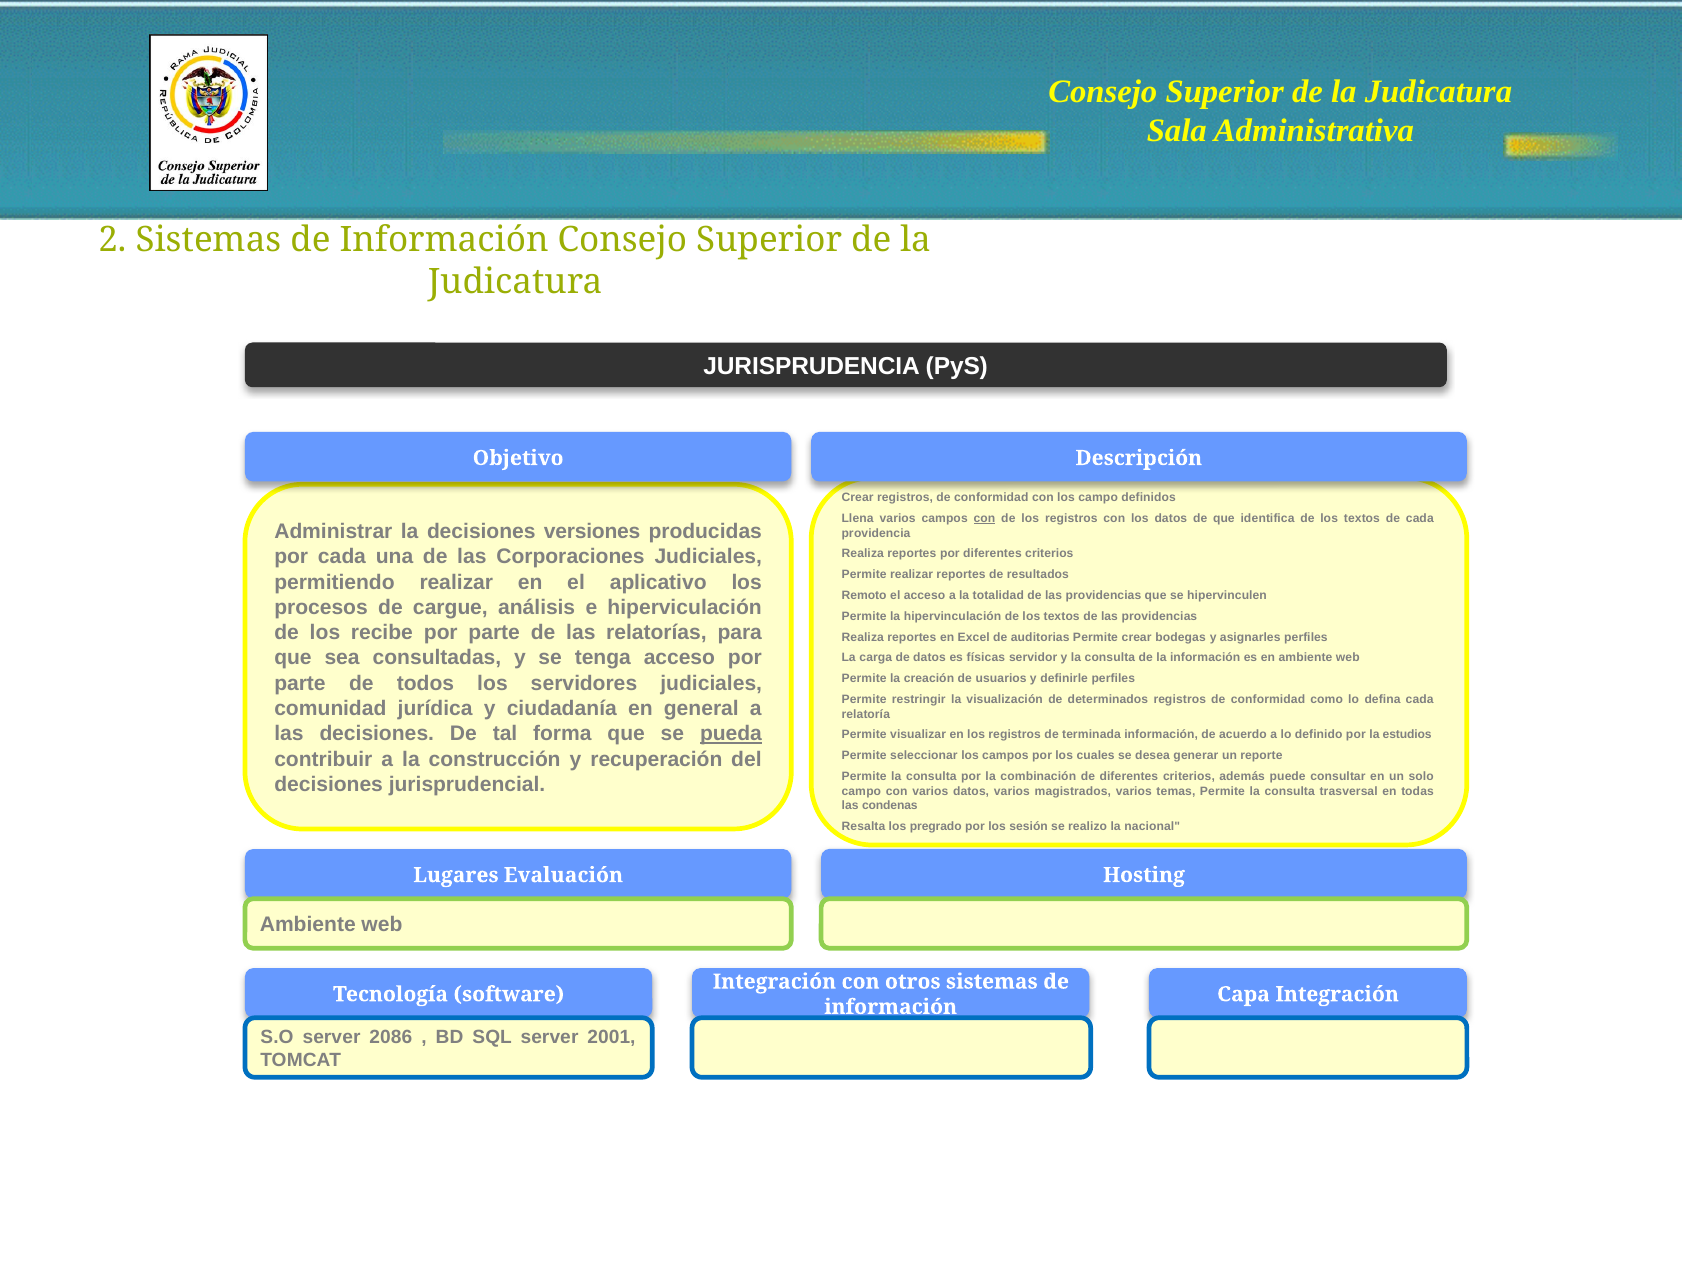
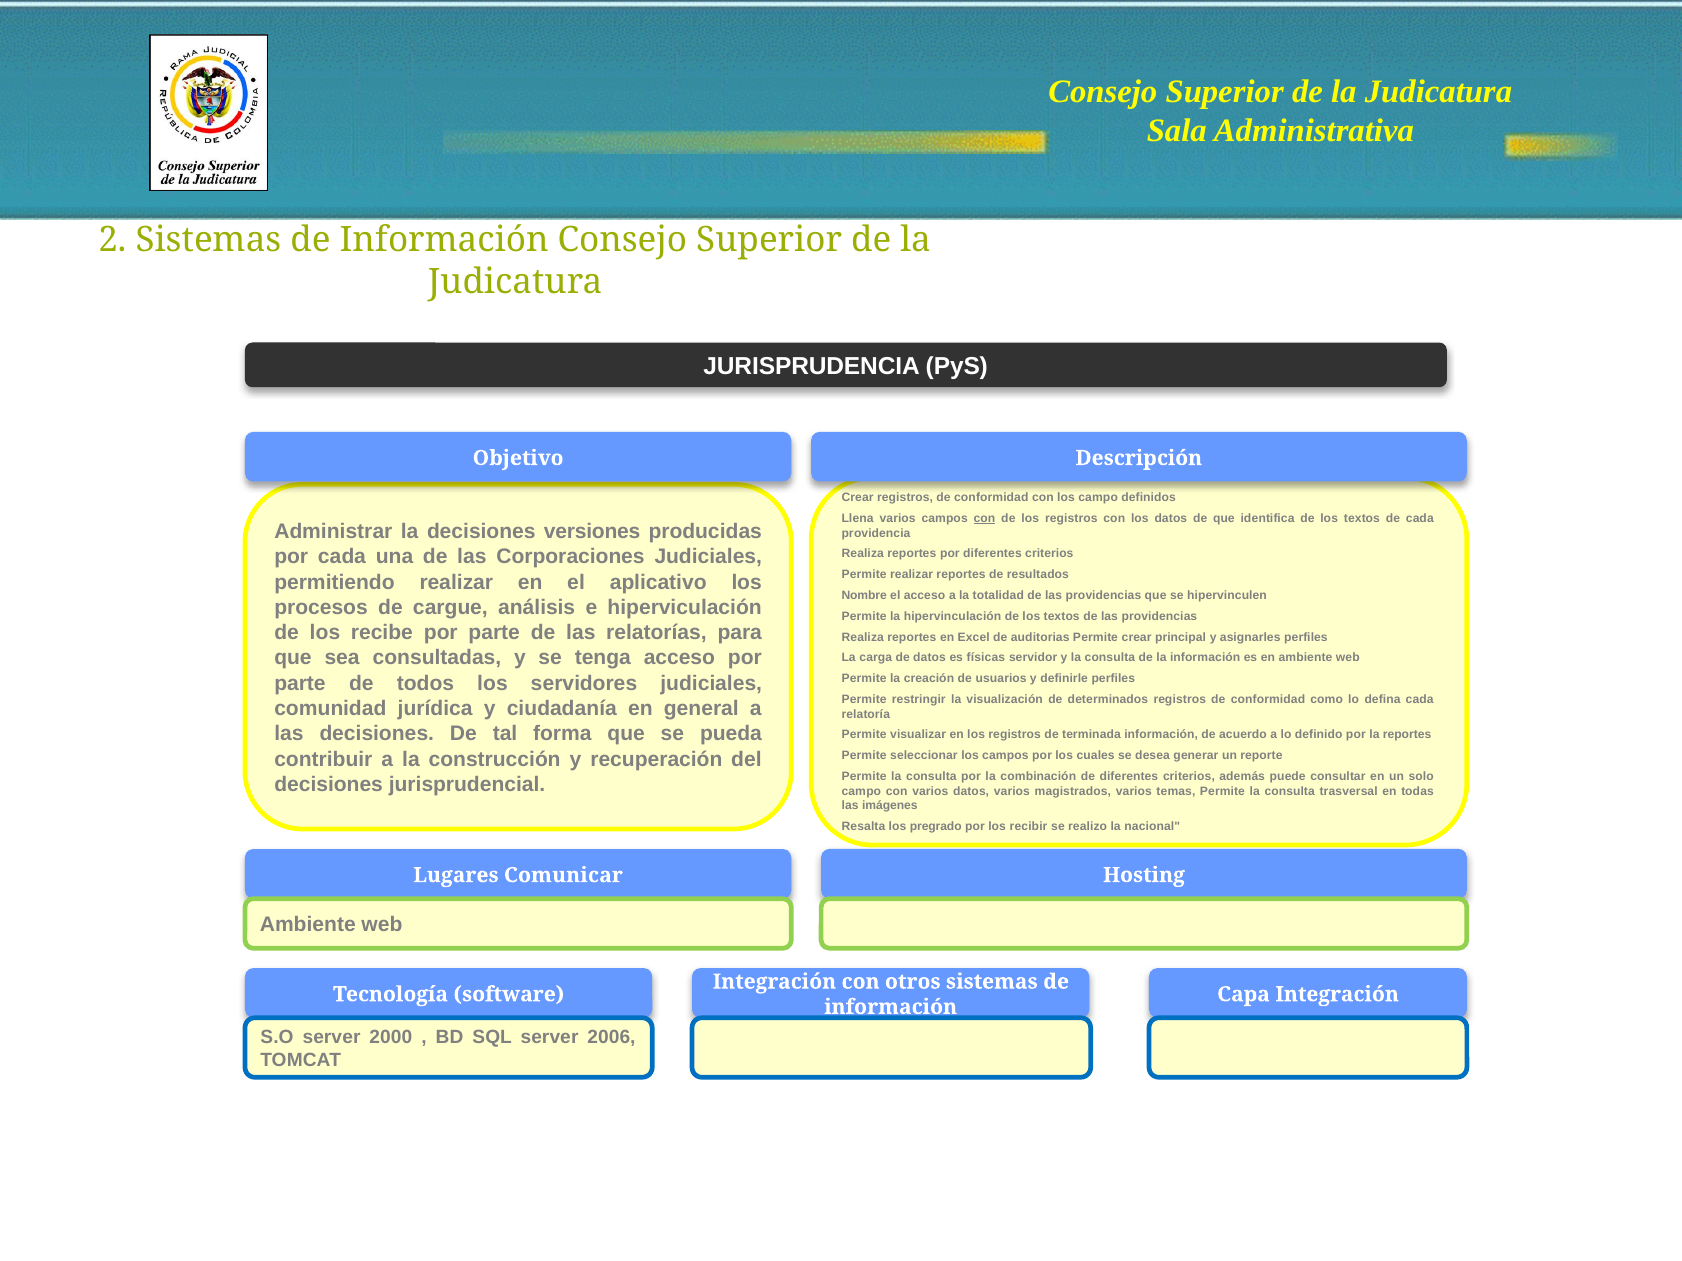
Remoto: Remoto -> Nombre (864, 596)
bodegas: bodegas -> principal (1181, 637)
pueda underline: present -> none (731, 734)
la estudios: estudios -> reportes (1407, 735)
condenas: condenas -> imágenes (890, 806)
sesión: sesión -> recibir (1029, 827)
Evaluación: Evaluación -> Comunicar (563, 876)
2086: 2086 -> 2000 (391, 1038)
2001: 2001 -> 2006 (612, 1038)
